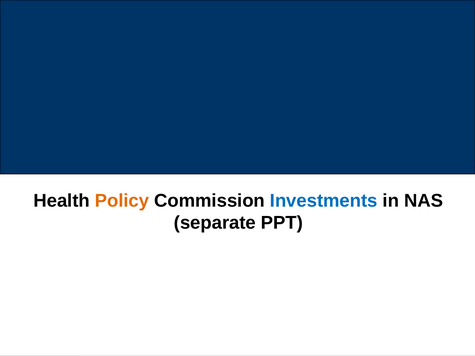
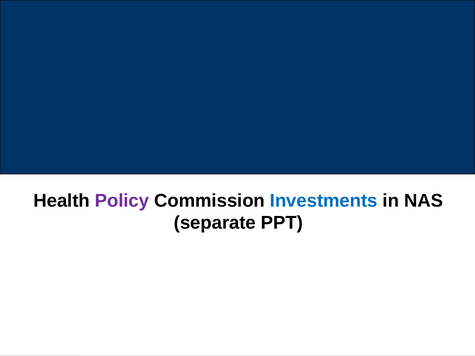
Policy colour: orange -> purple (122, 201)
